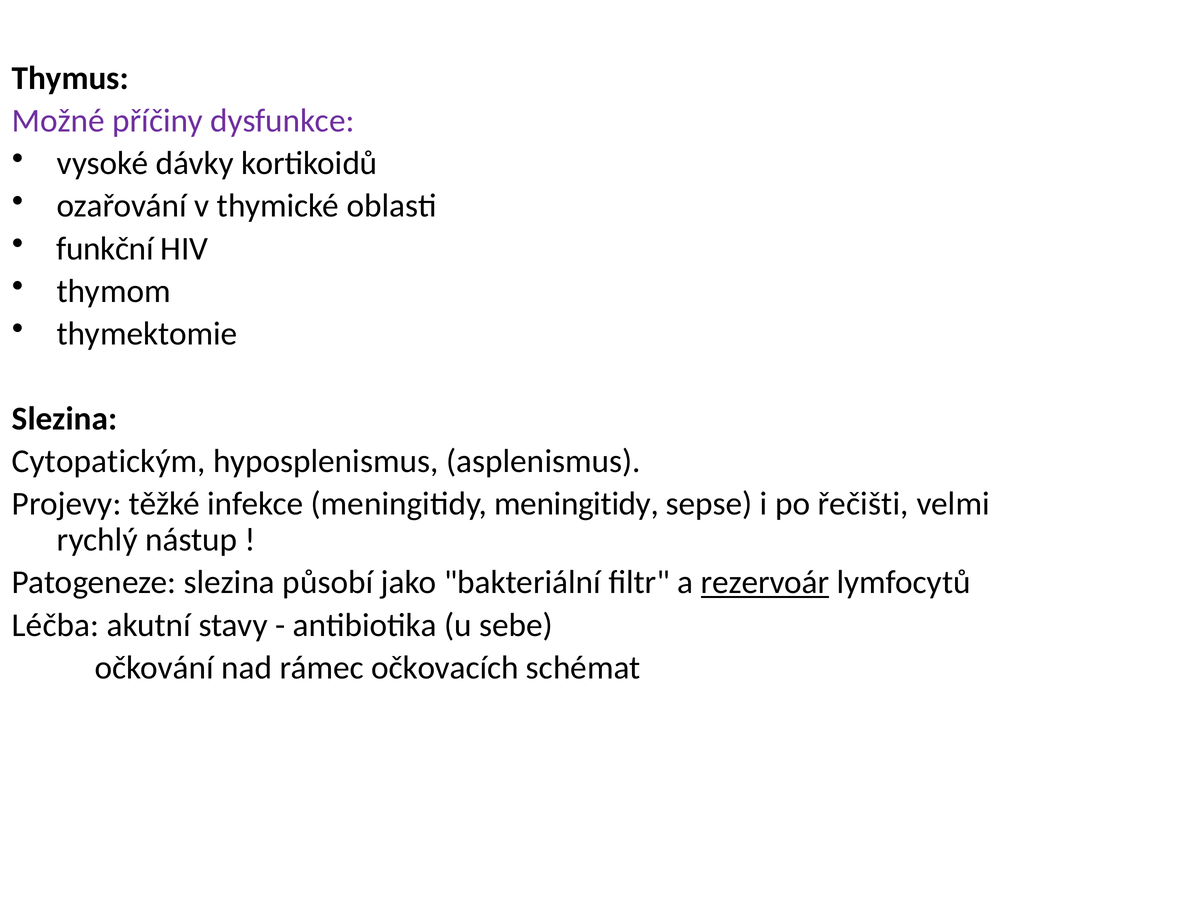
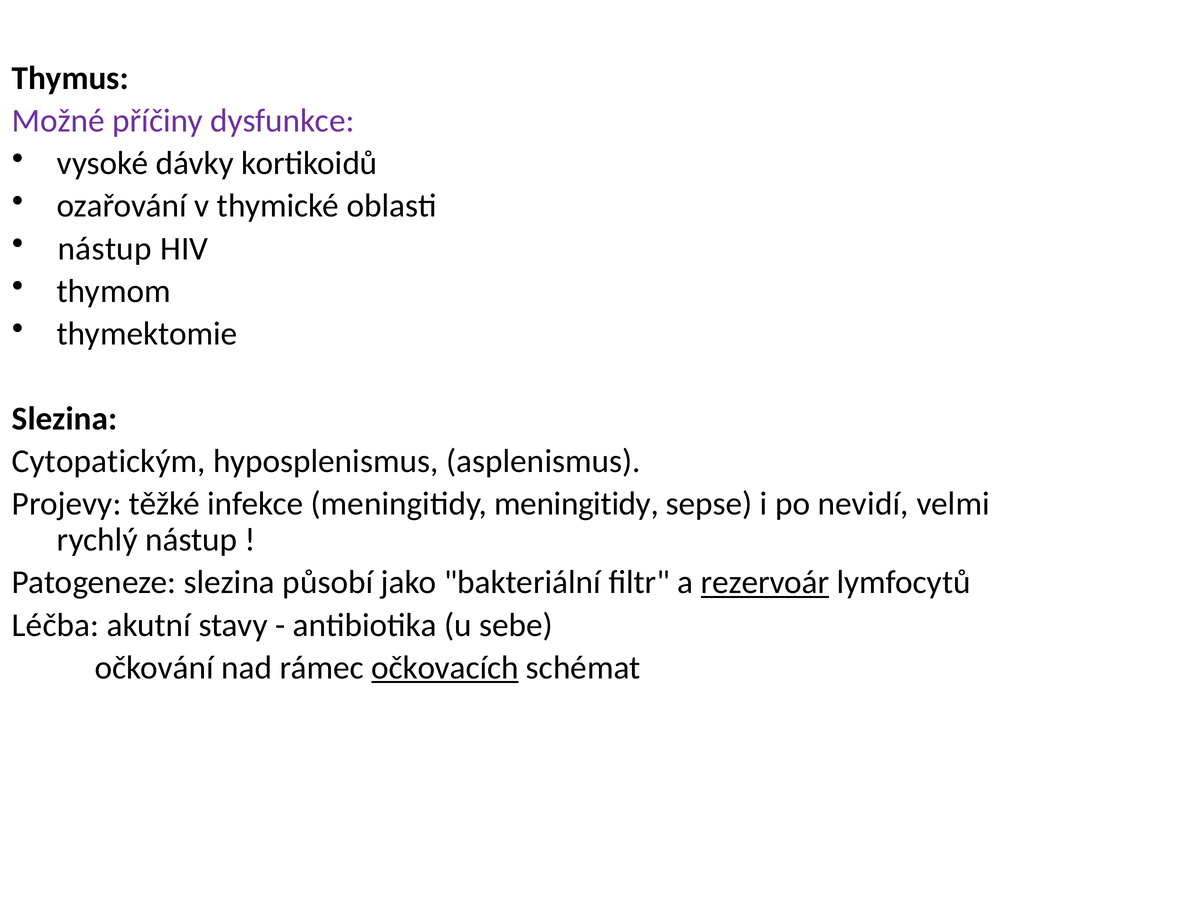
funkční: funkční -> nástup (105, 249)
řečišti: řečišti -> nevidí (863, 504)
očkovacích underline: none -> present (445, 668)
